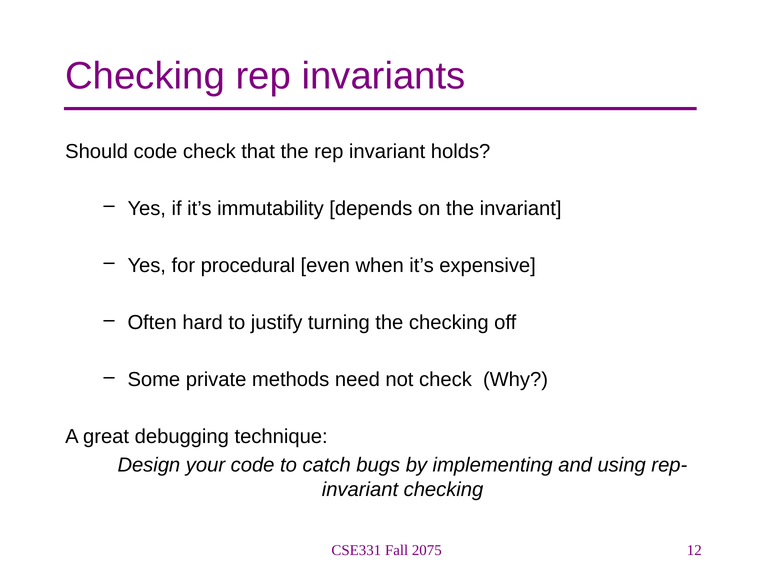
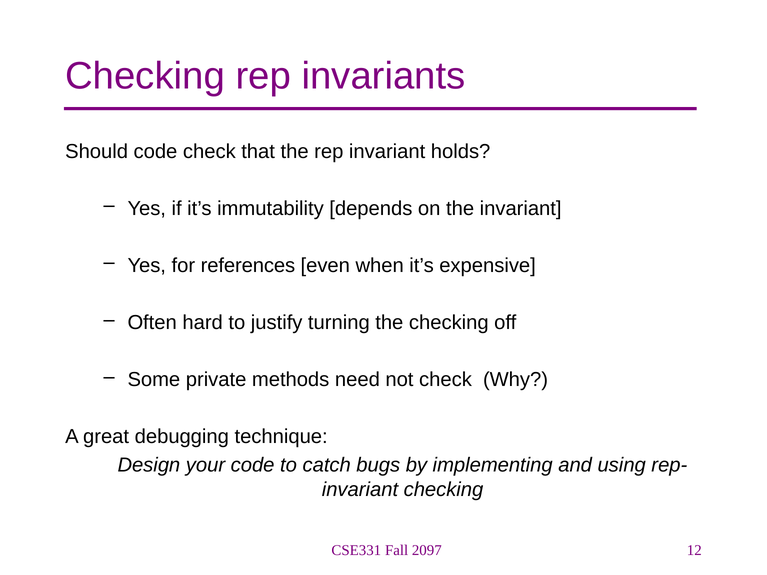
procedural: procedural -> references (248, 266)
2075: 2075 -> 2097 (427, 551)
